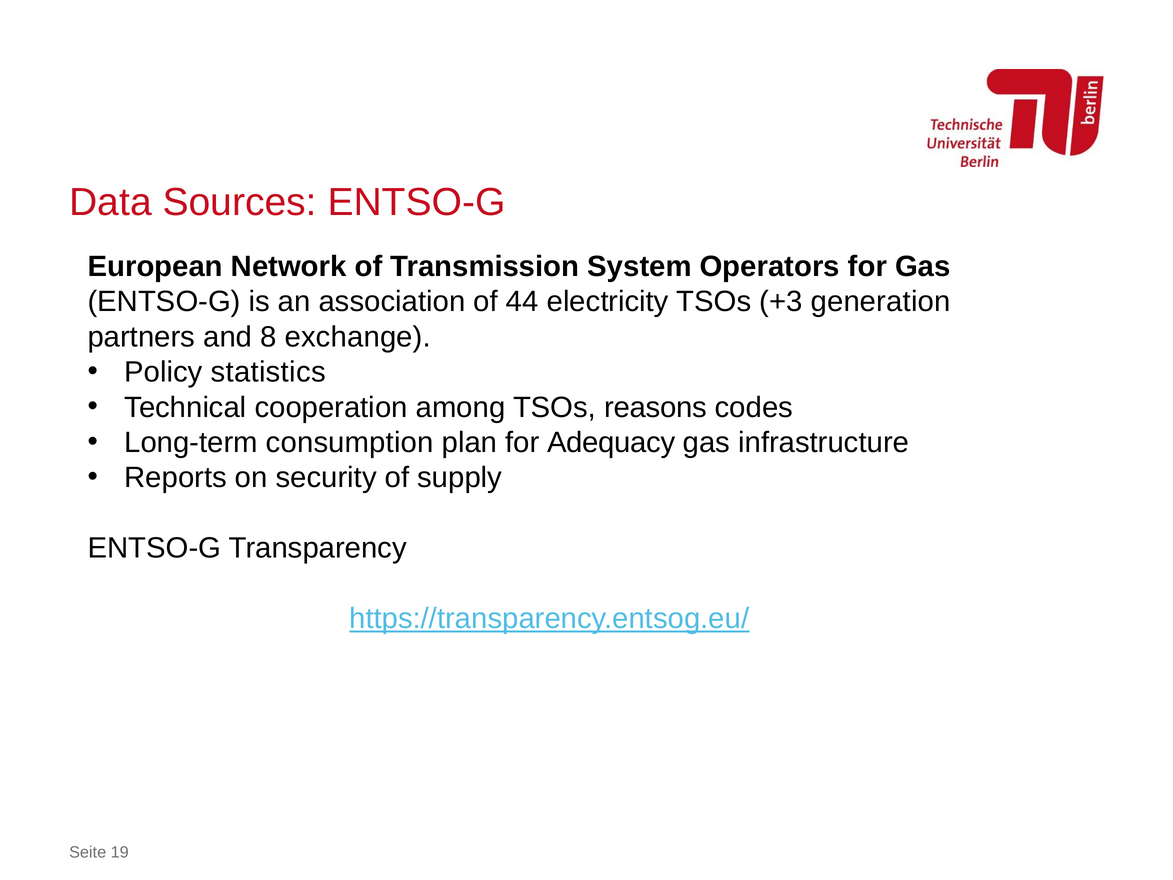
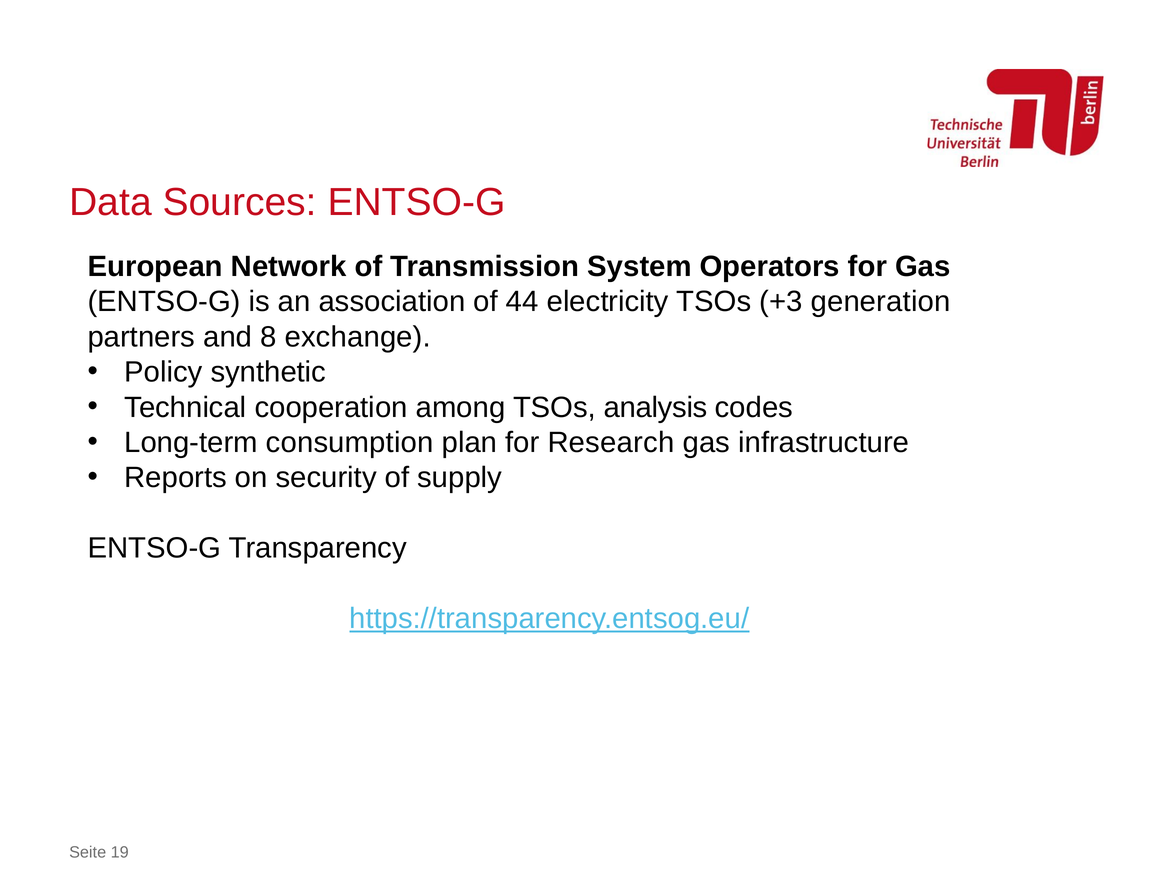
statistics: statistics -> synthetic (268, 372)
reasons: reasons -> analysis (656, 407)
Adequacy: Adequacy -> Research (611, 442)
